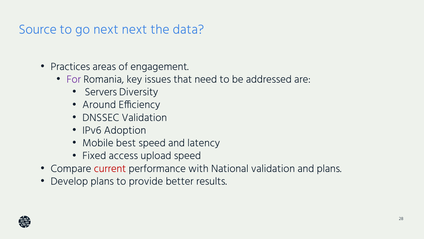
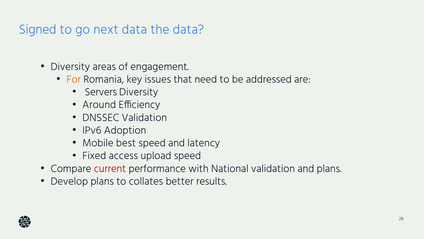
Source: Source -> Signed (38, 30)
next next: next -> data (134, 30)
Practices: Practices -> Diversity (70, 66)
For colour: purple -> orange (74, 79)
provide: provide -> collates (146, 181)
